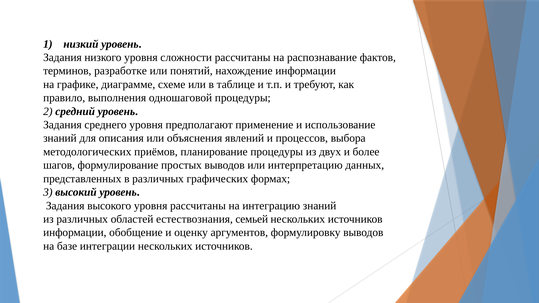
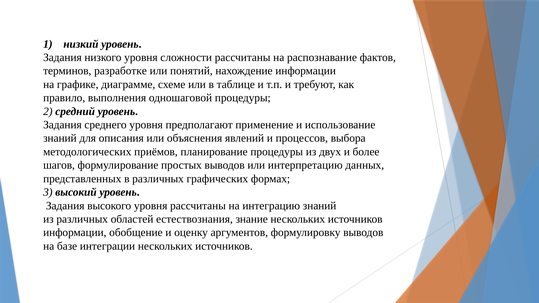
семьей: семьей -> знание (252, 219)
